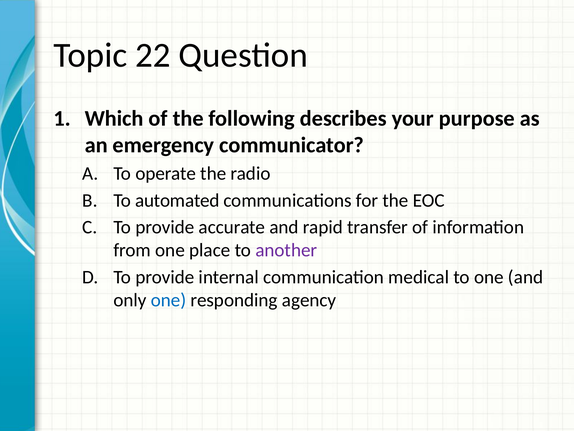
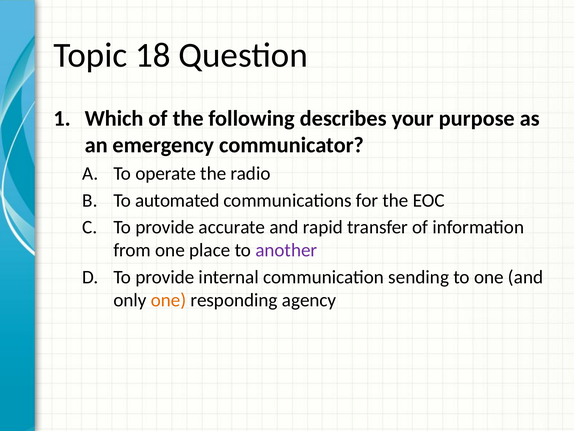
22: 22 -> 18 (153, 55)
medical: medical -> sending (419, 277)
one colour: blue -> orange (169, 300)
